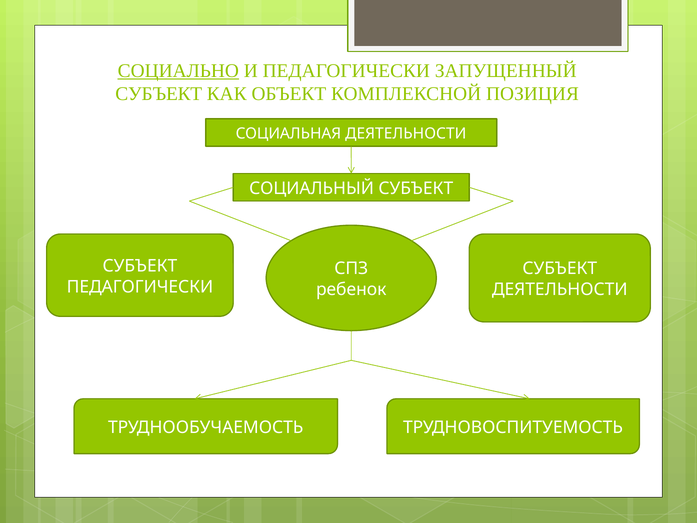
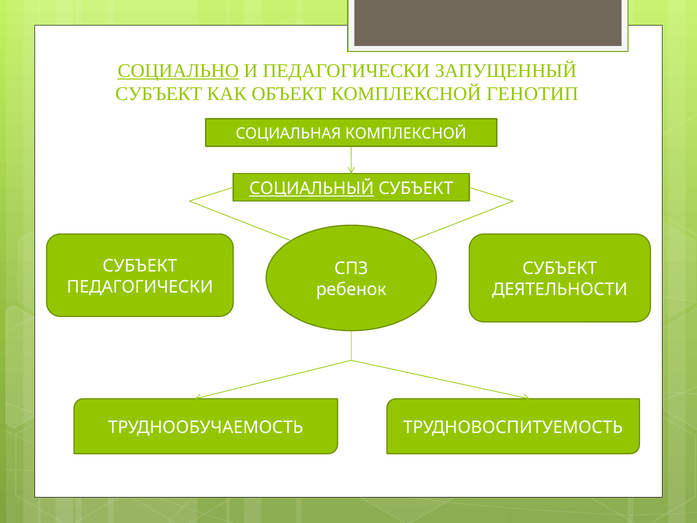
ПОЗИЦИЯ: ПОЗИЦИЯ -> ГЕНОТИП (532, 94)
СОЦИАЛЬНАЯ ДЕЯТЕЛЬНОСТИ: ДЕЯТЕЛЬНОСТИ -> КОМПЛЕКСНОЙ (406, 134)
СОЦИАЛЬНЫЙ underline: none -> present (312, 188)
